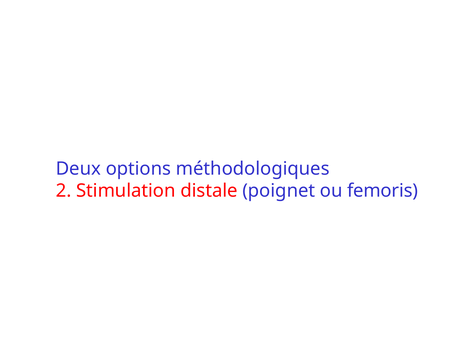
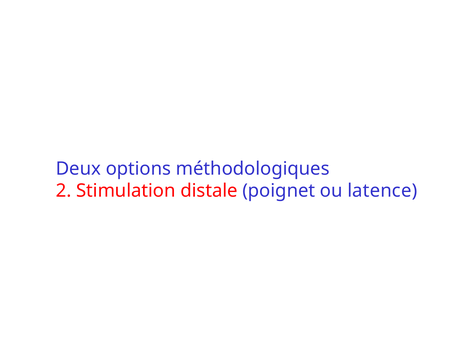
femoris: femoris -> latence (382, 191)
